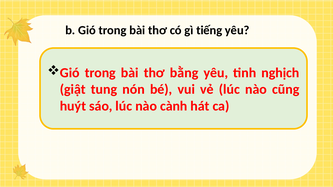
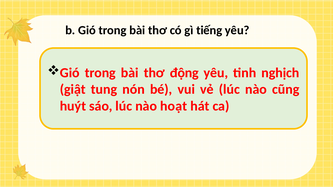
bằng: bằng -> động (184, 73)
cành: cành -> hoạt (174, 106)
